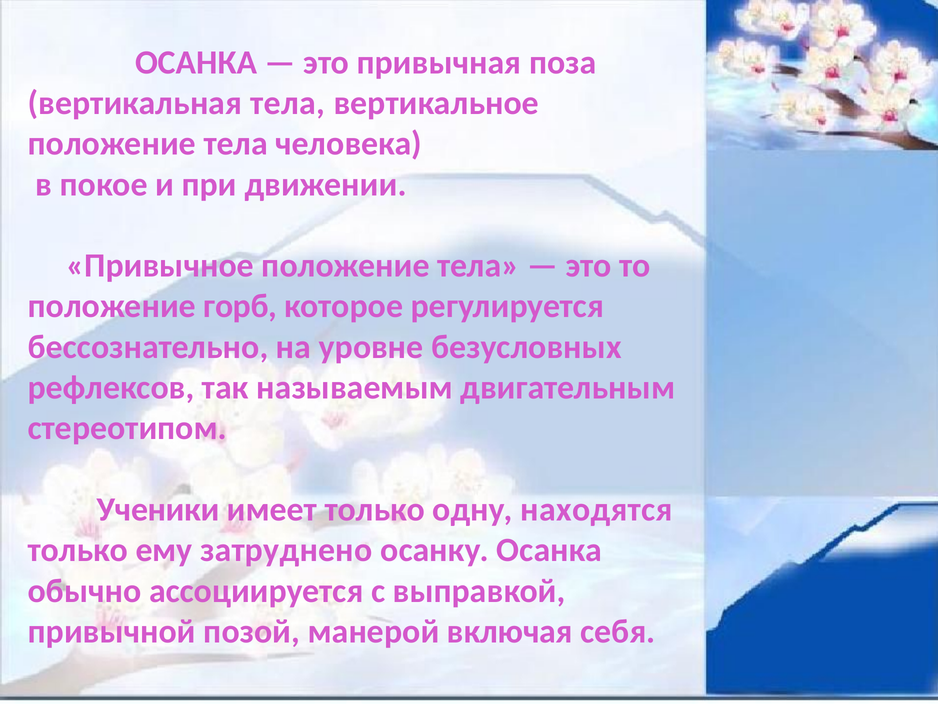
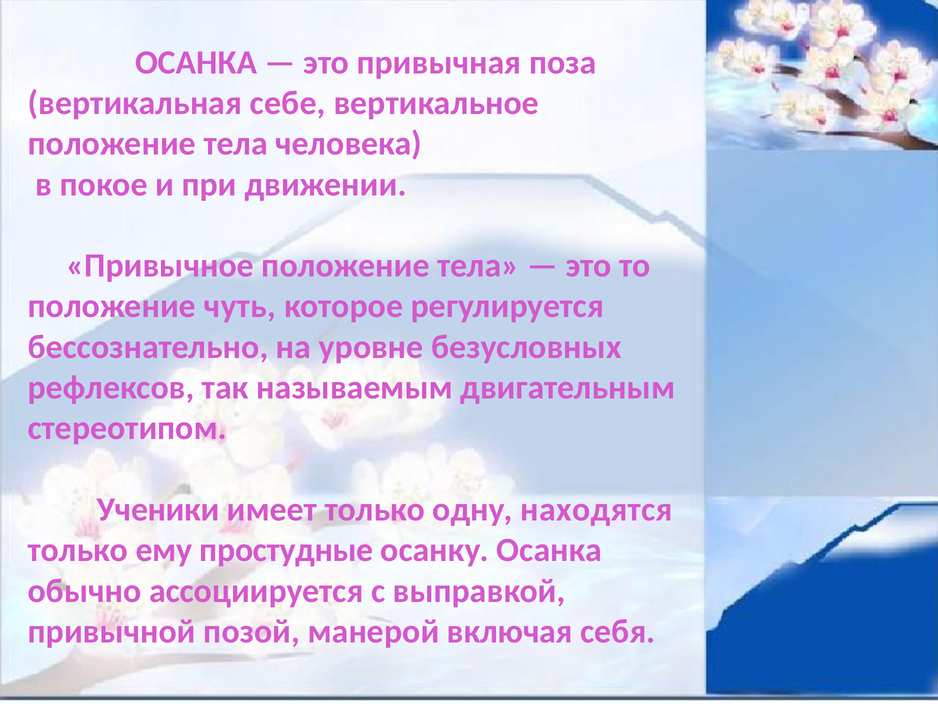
вертикальная тела: тела -> себе (288, 103)
горб: горб -> чуть (240, 306)
затруднено: затруднено -> простудные (286, 550)
